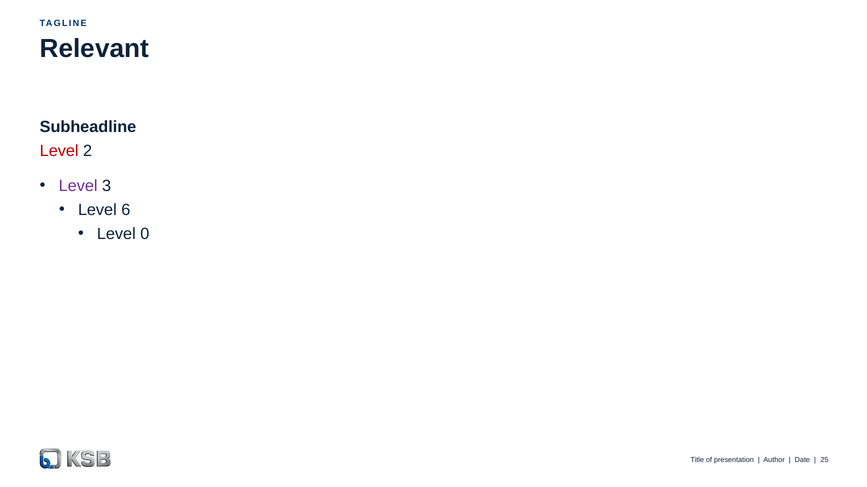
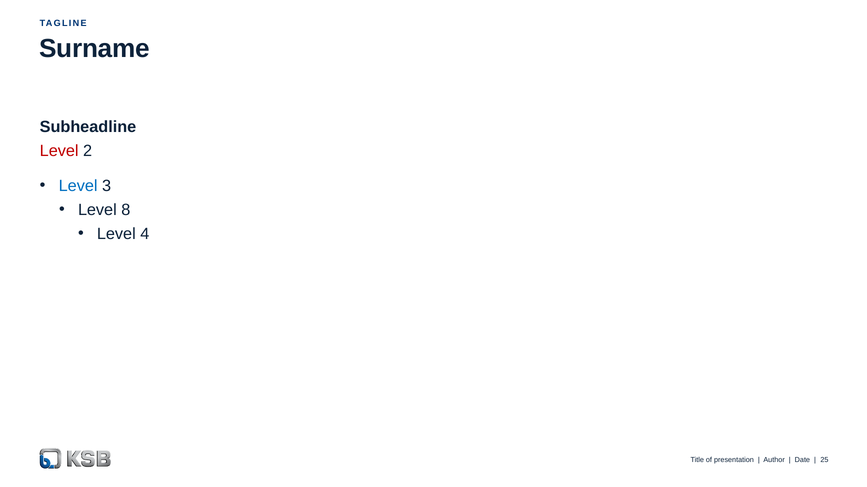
Relevant: Relevant -> Surname (94, 49)
Level colour: purple -> blue (78, 186)
6: 6 -> 8 (126, 210)
0: 0 -> 4 (145, 234)
